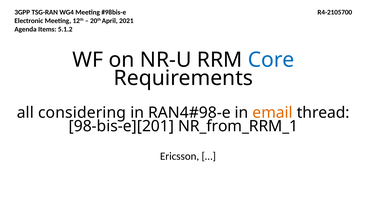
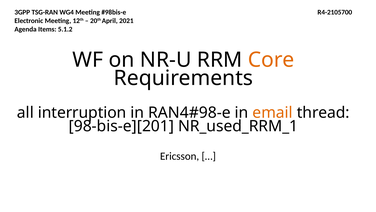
Core colour: blue -> orange (271, 60)
considering: considering -> interruption (82, 112)
NR_from_RRM_1: NR_from_RRM_1 -> NR_used_RRM_1 (238, 126)
